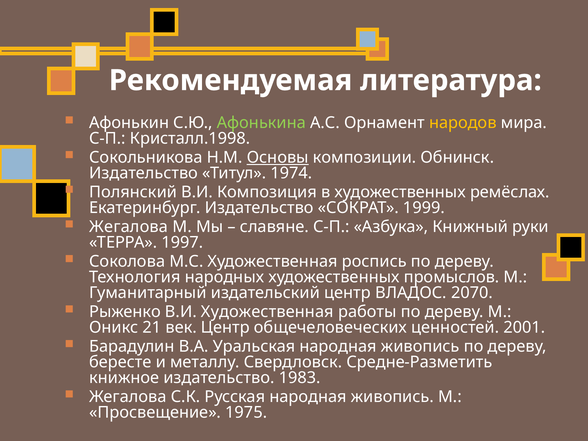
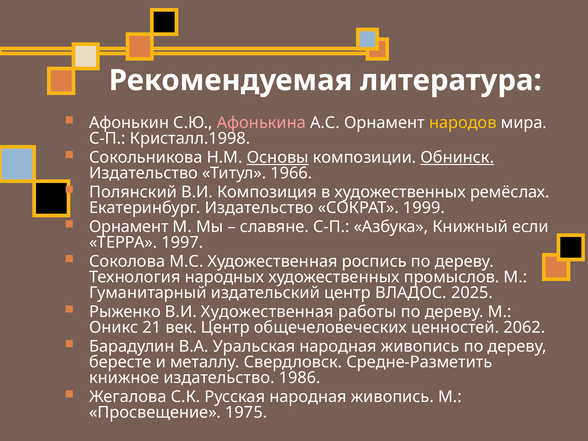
Афонькина colour: light green -> pink (261, 123)
Обнинск underline: none -> present (457, 157)
1974: 1974 -> 1966 (291, 173)
Жегалова: Жегалова -> Орнамент (129, 227)
руки: руки -> если (530, 227)
2070: 2070 -> 2025 (472, 293)
2001: 2001 -> 2062 (524, 327)
1983: 1983 -> 1986 (300, 378)
